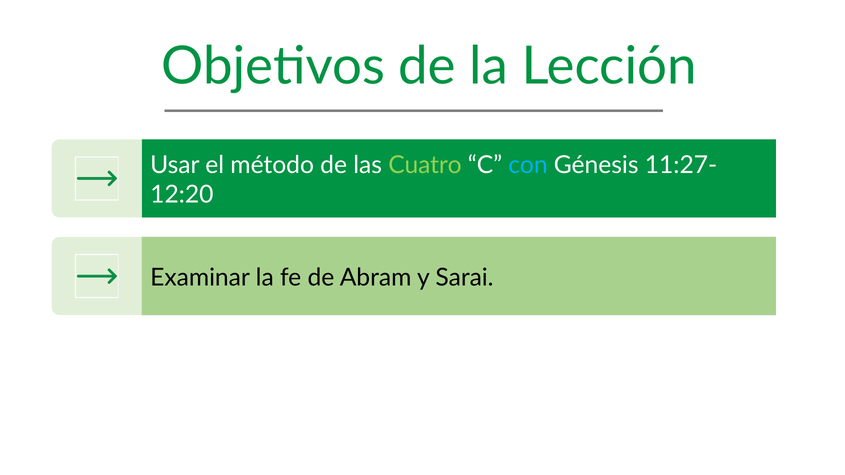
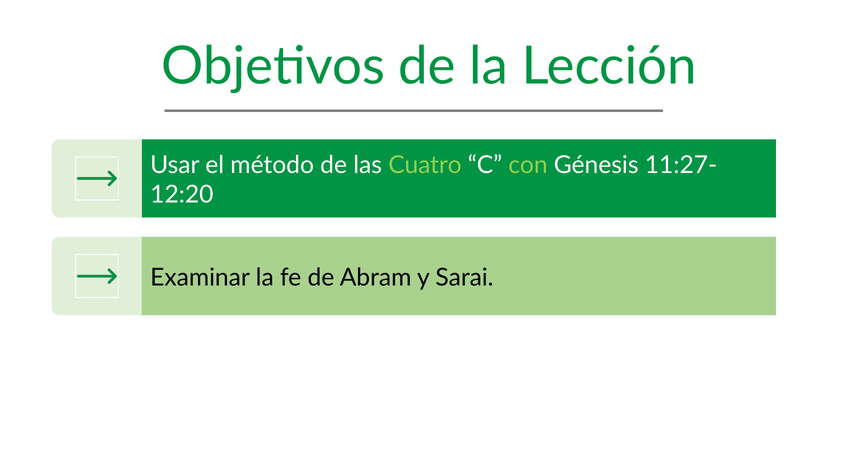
con colour: light blue -> light green (528, 165)
